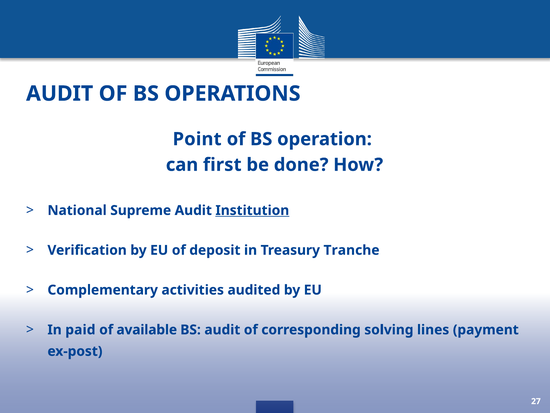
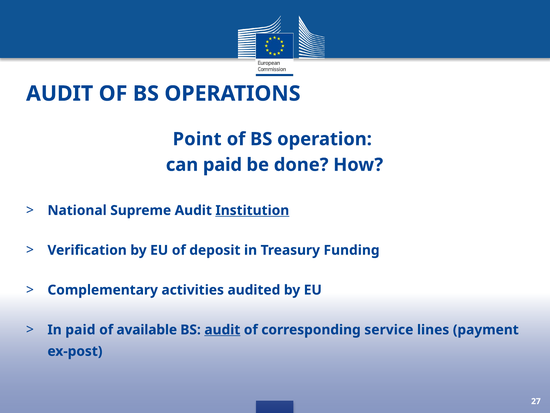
can first: first -> paid (222, 165)
Tranche: Tranche -> Funding (352, 250)
audit underline: none -> present (222, 329)
solving: solving -> service (389, 329)
